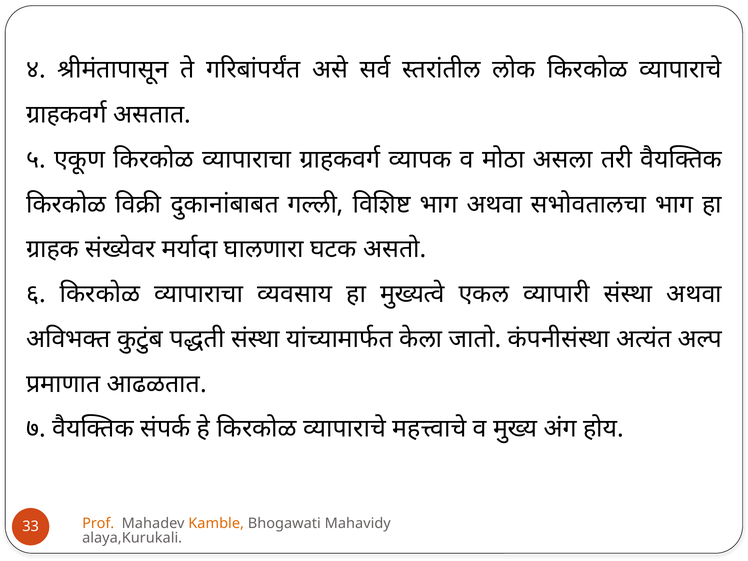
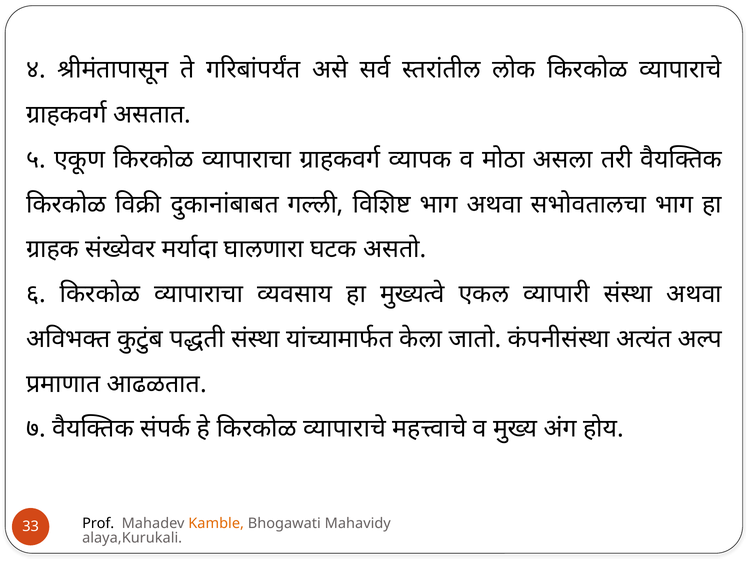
Prof colour: orange -> black (98, 523)
